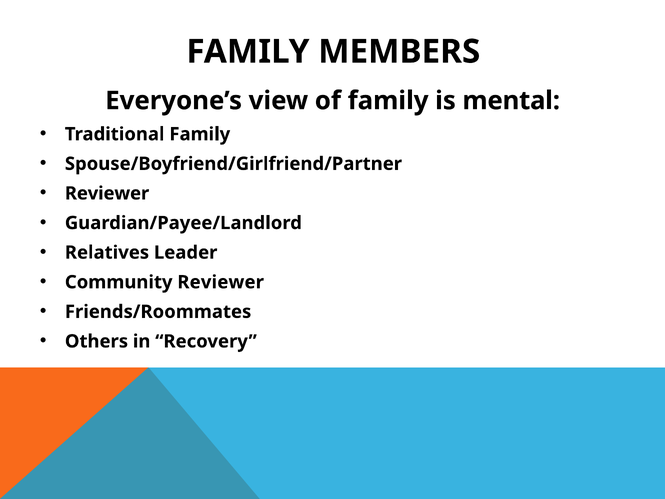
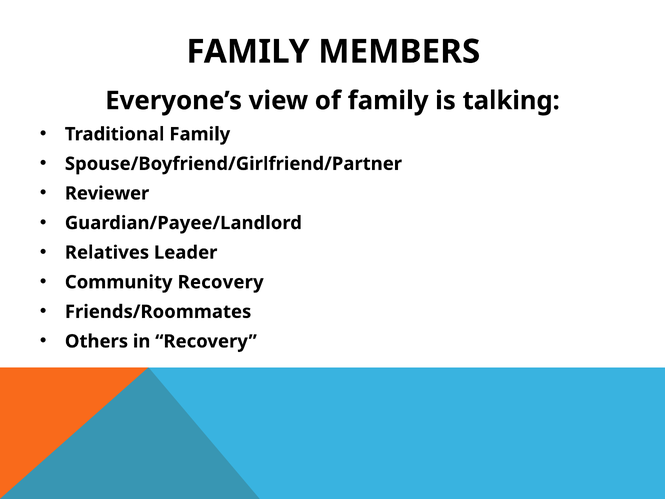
mental: mental -> talking (511, 101)
Community Reviewer: Reviewer -> Recovery (221, 282)
